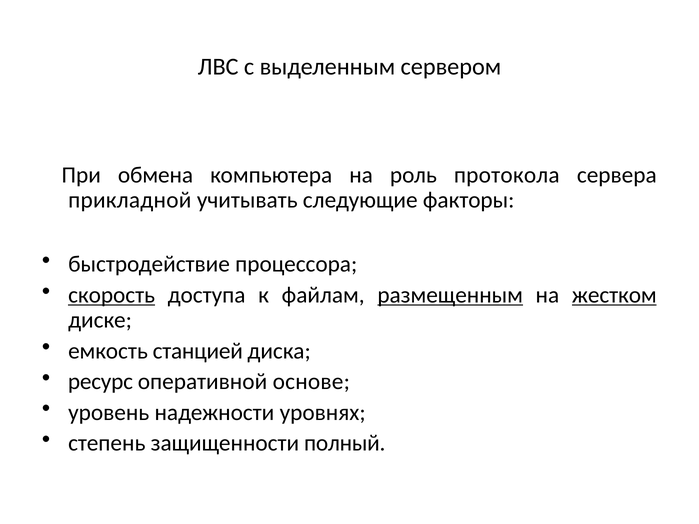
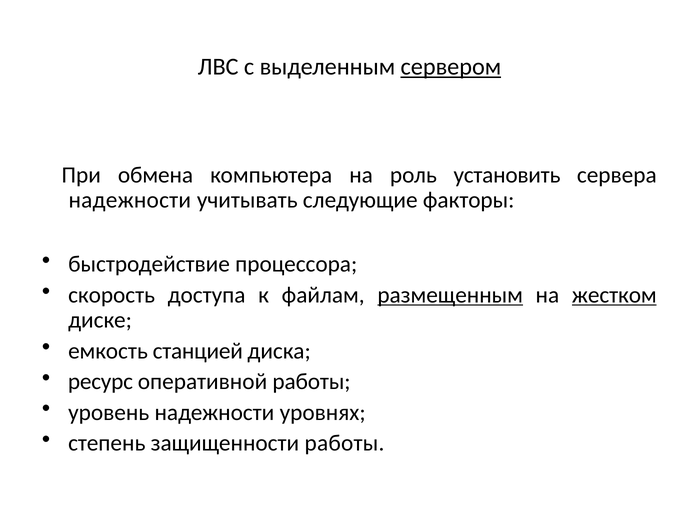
сервером underline: none -> present (451, 67)
протокола: протокола -> установить (507, 175)
прикладной: прикладной -> надежности (130, 200)
скорость underline: present -> none (112, 295)
оперативной основе: основе -> работы (311, 382)
защищенности полный: полный -> работы (345, 443)
